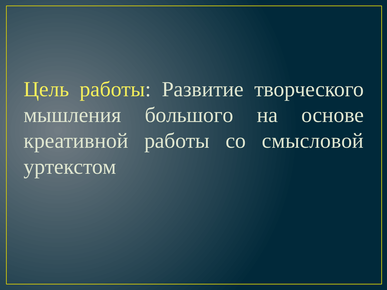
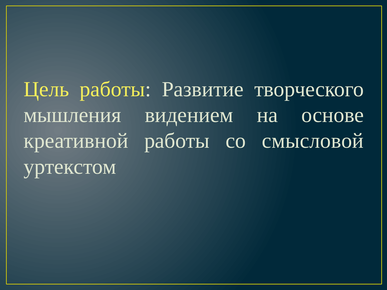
большого: большого -> видением (189, 115)
